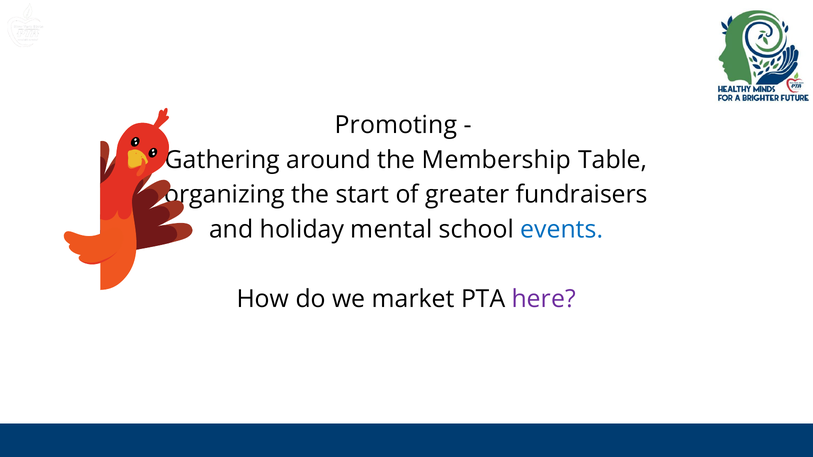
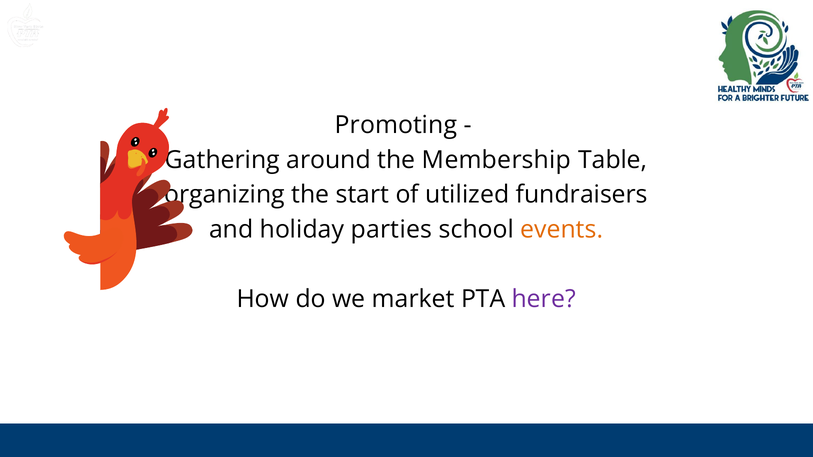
greater: greater -> utilized (467, 195)
mental: mental -> parties (391, 230)
events colour: blue -> orange (562, 230)
